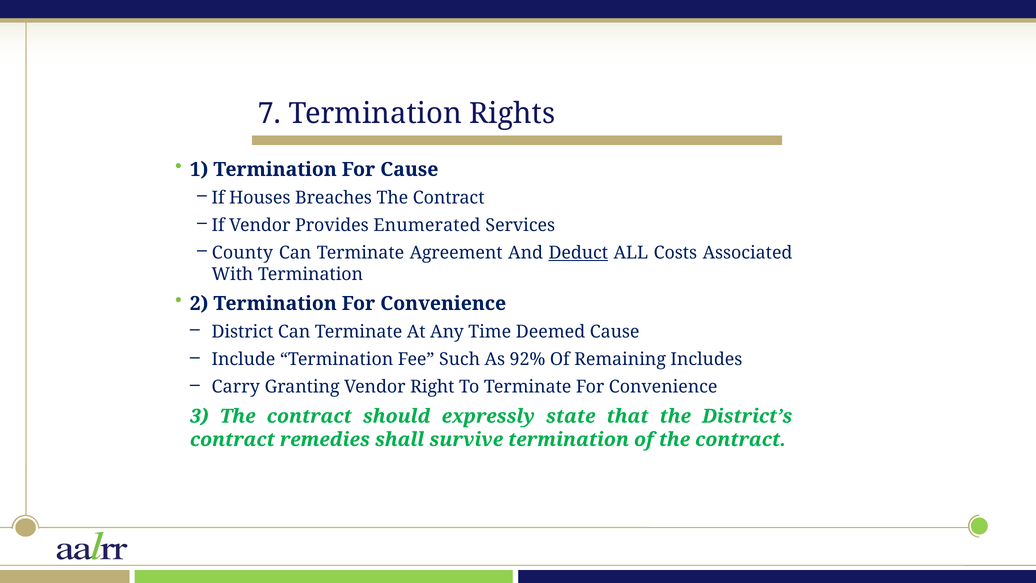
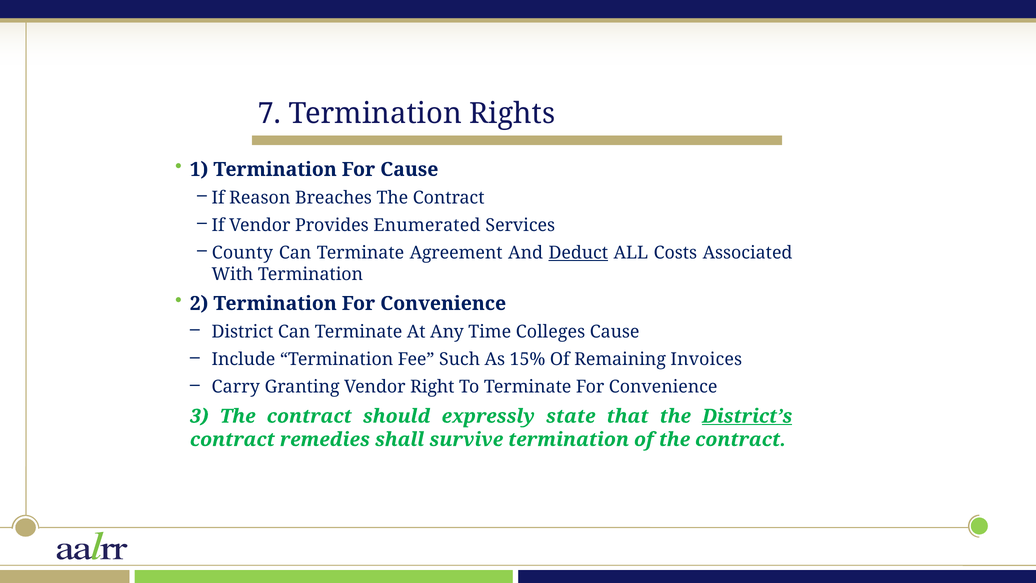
Houses: Houses -> Reason (260, 198)
Deemed: Deemed -> Colleges (550, 332)
92%: 92% -> 15% (528, 359)
Includes: Includes -> Invoices (706, 359)
District’s underline: none -> present (747, 416)
